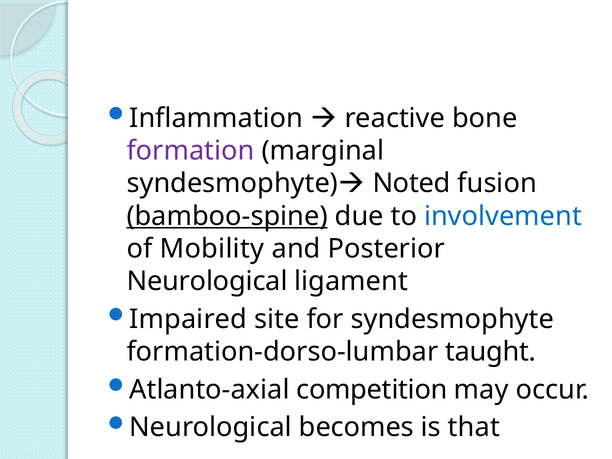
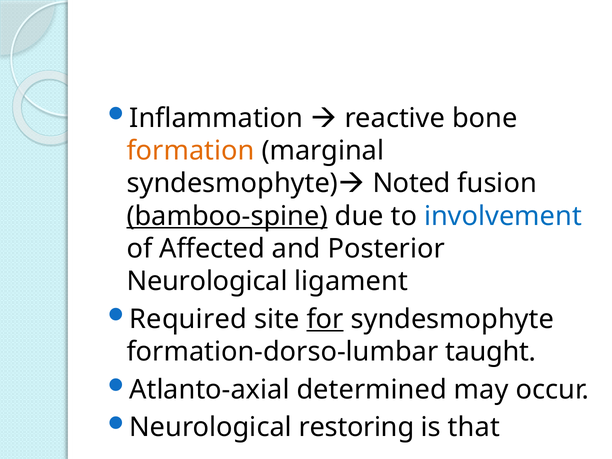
formation colour: purple -> orange (191, 151)
Mobility: Mobility -> Affected (212, 249)
Impaired: Impaired -> Required (188, 319)
for underline: none -> present (325, 319)
competition: competition -> determined (372, 390)
becomes: becomes -> restoring (356, 427)
